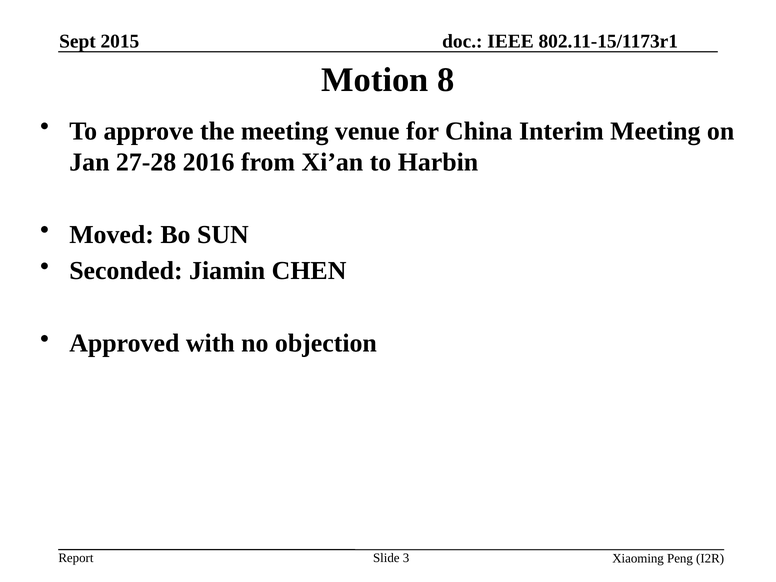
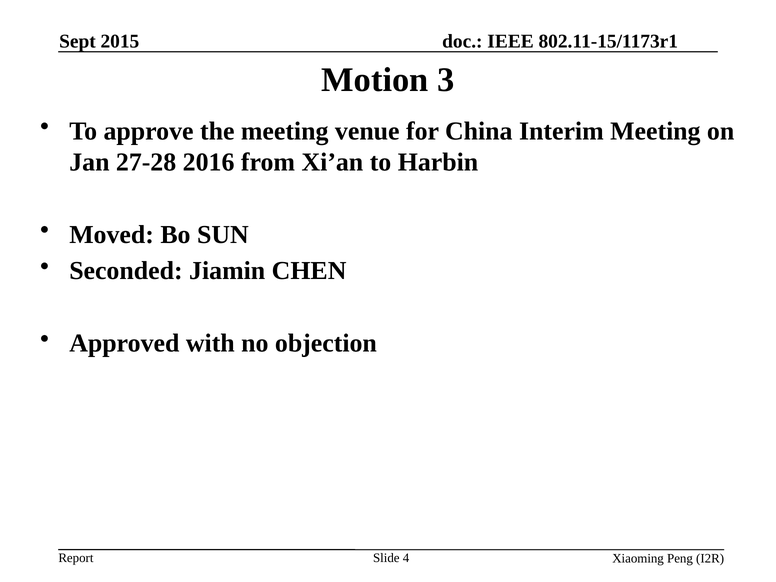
8: 8 -> 3 (446, 80)
3: 3 -> 4 (406, 558)
